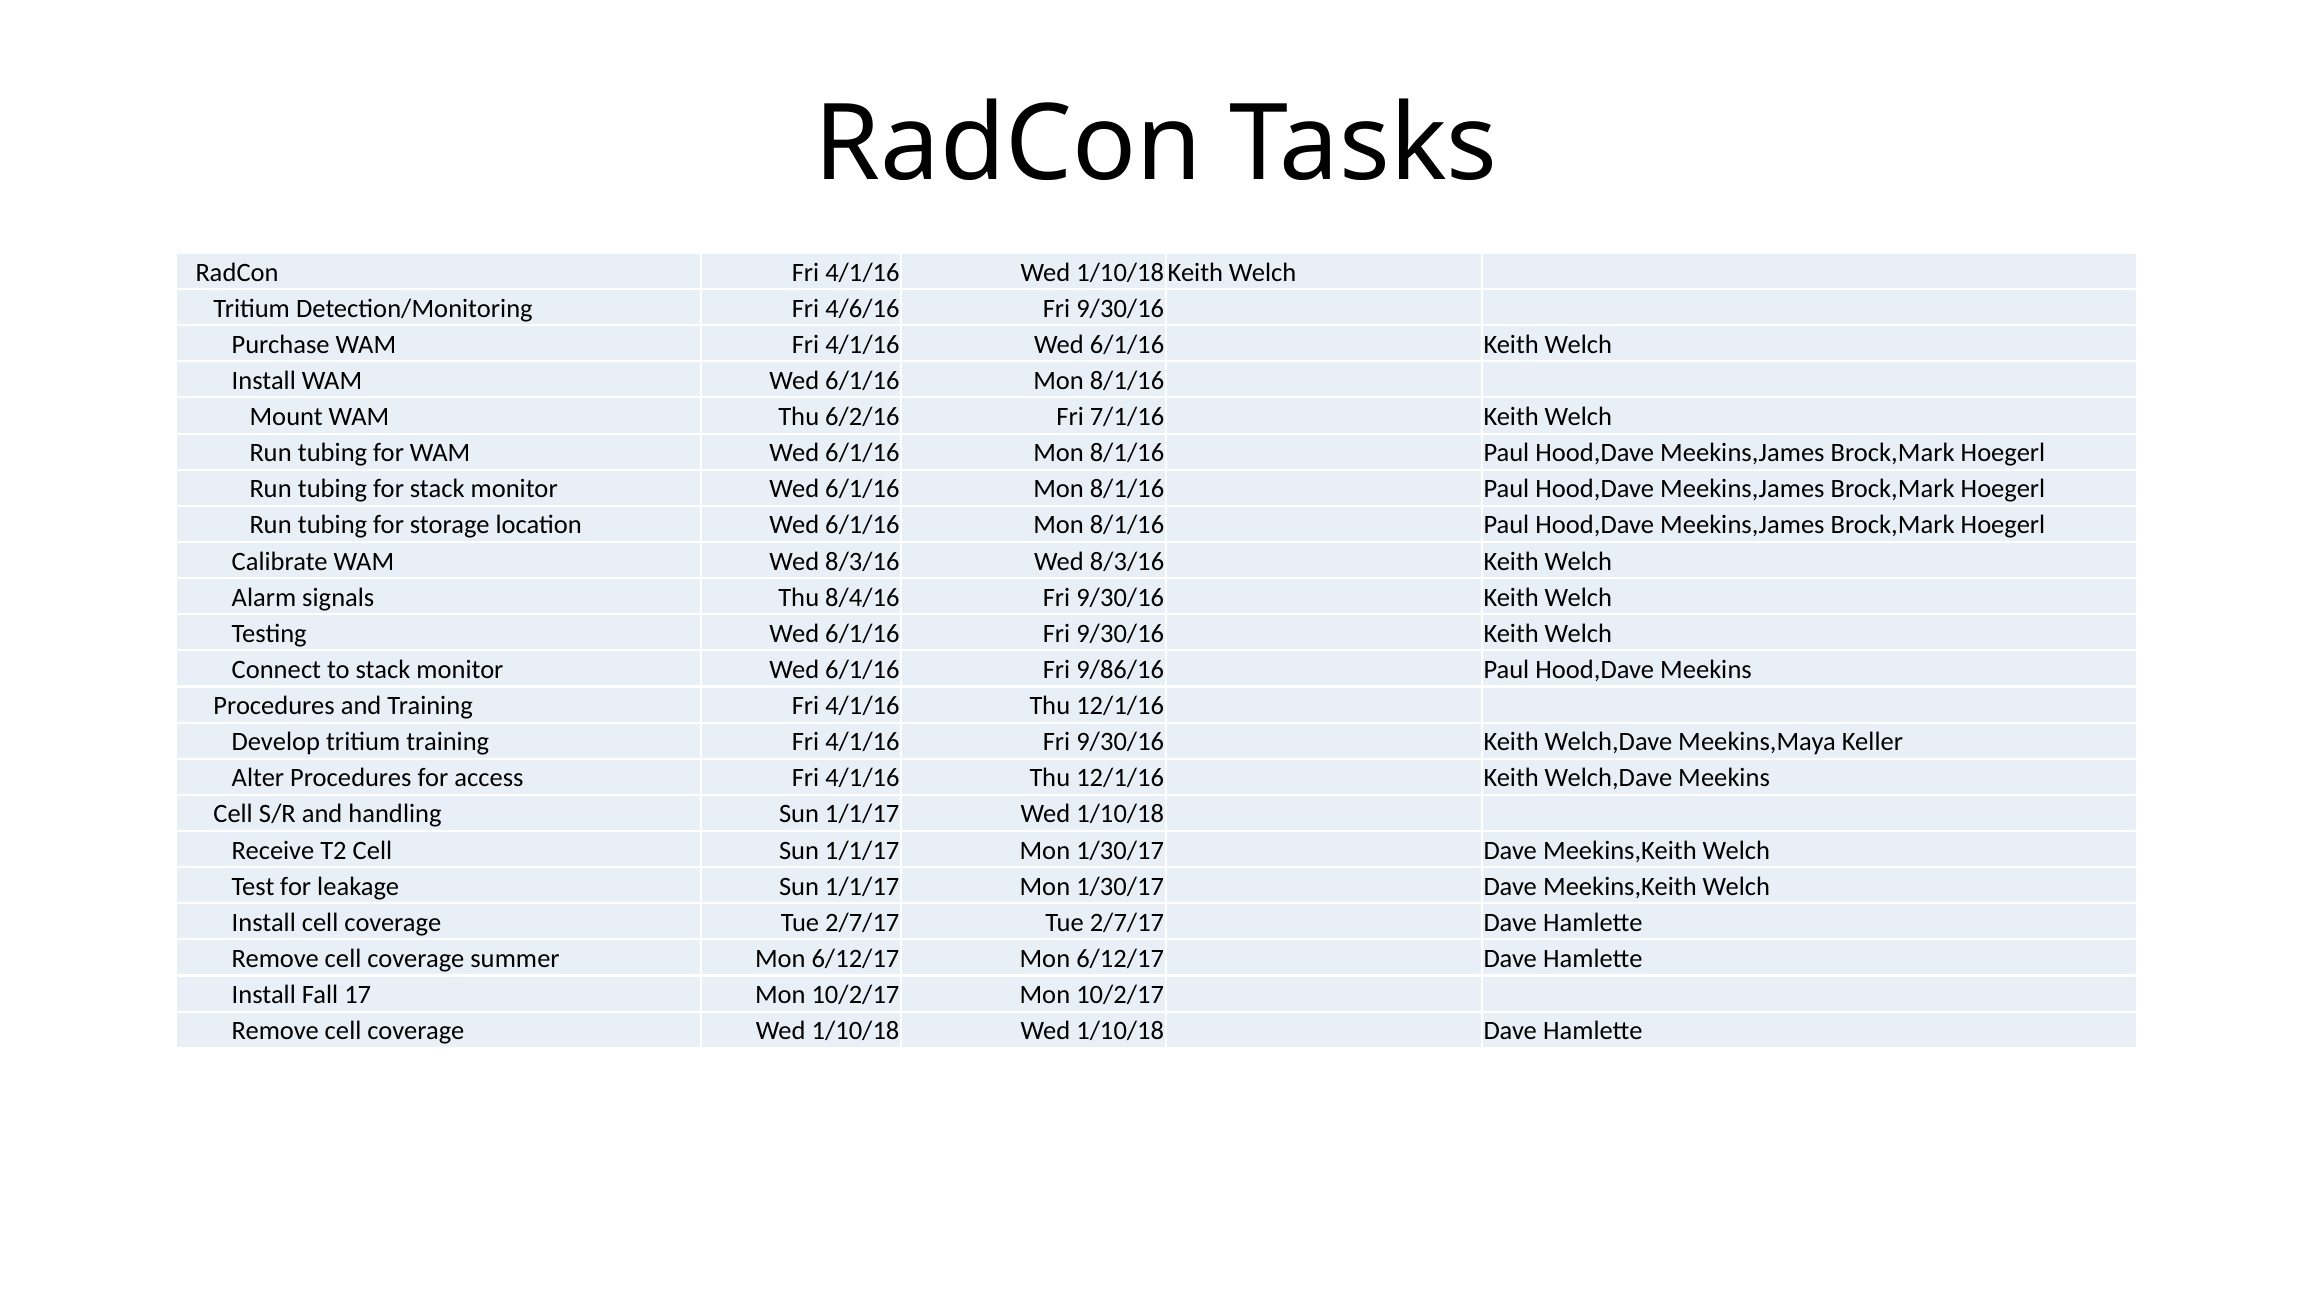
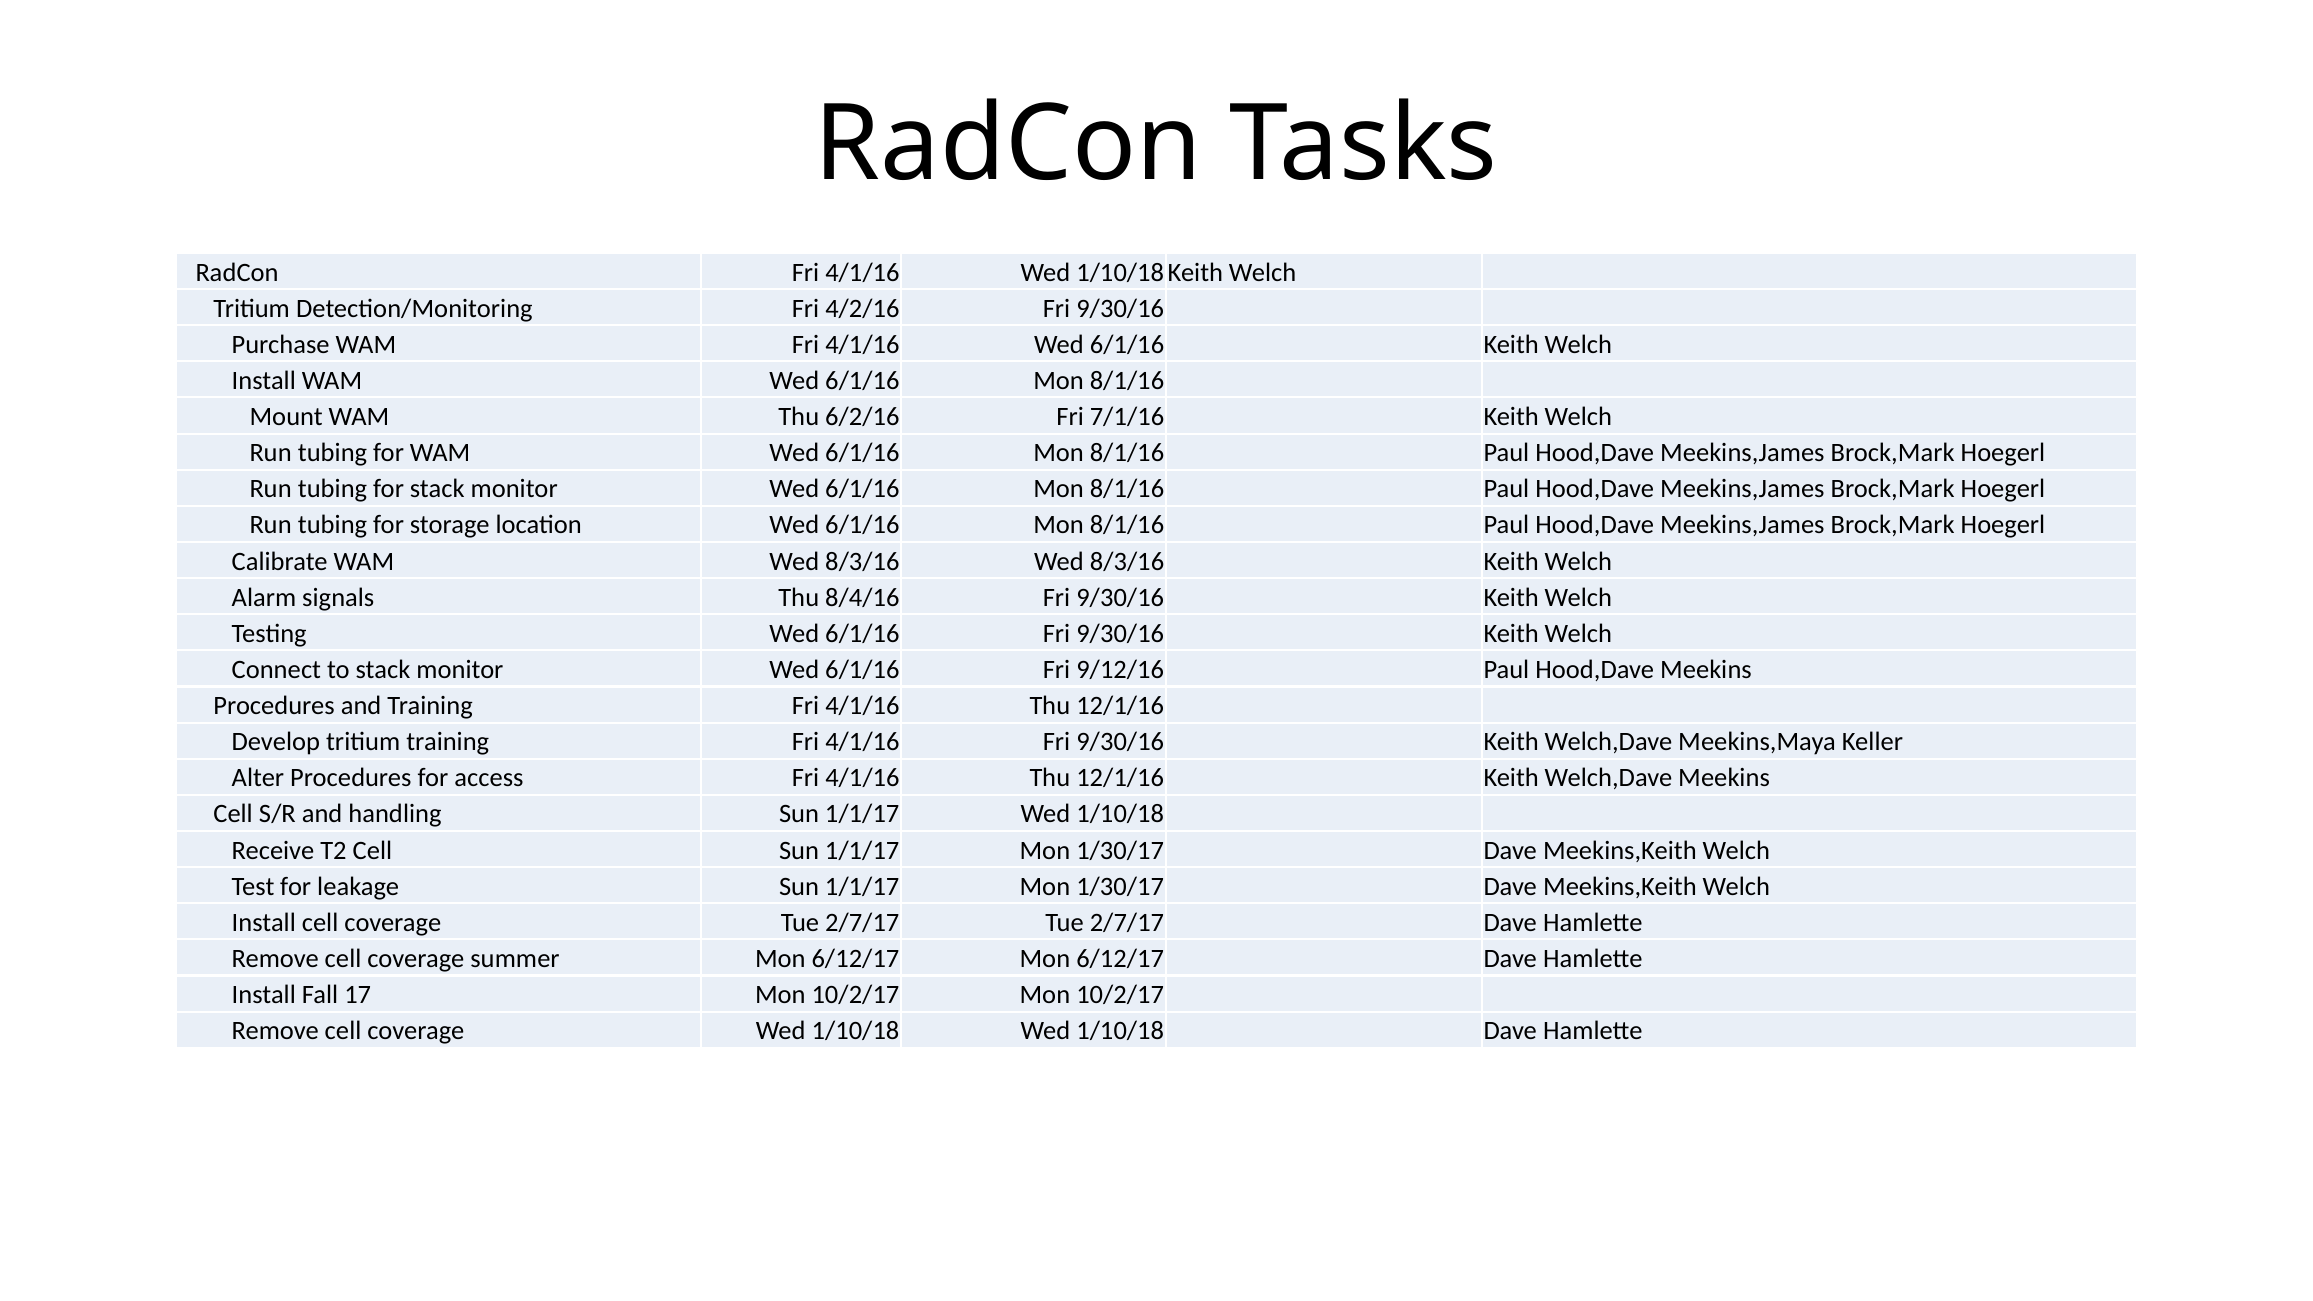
4/6/16: 4/6/16 -> 4/2/16 (862, 308)
9/86/16: 9/86/16 -> 9/12/16 (1120, 670)
